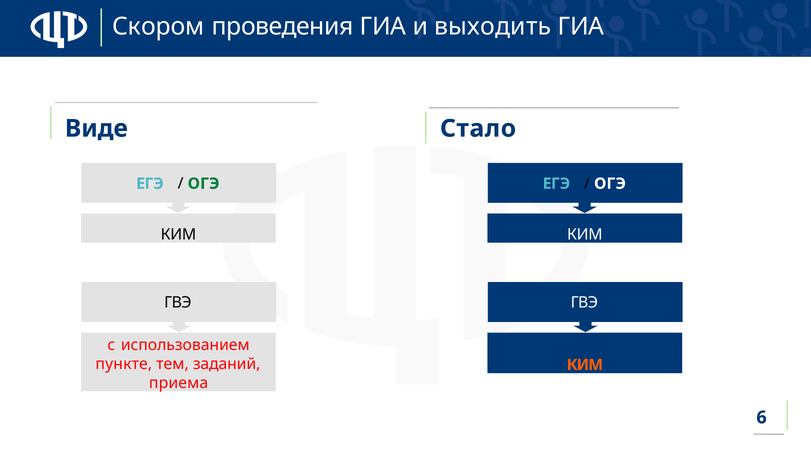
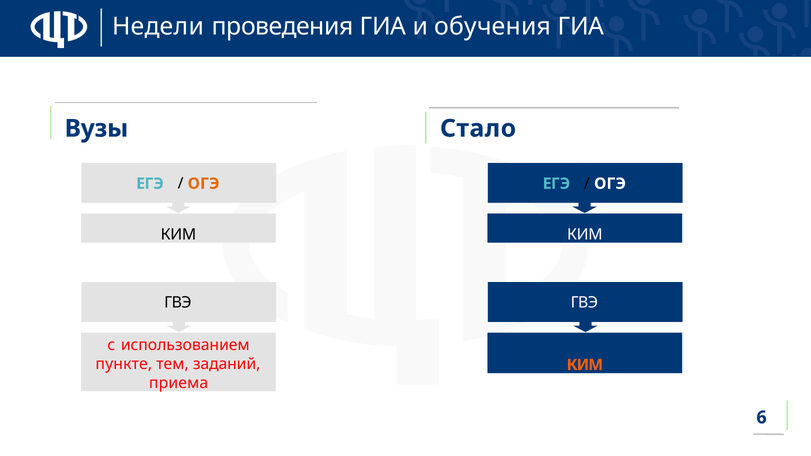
Скором: Скором -> Недели (158, 27)
выходить: выходить -> обучения (493, 27)
Виде: Виде -> Вузы (96, 129)
ОГЭ colour: green -> orange (204, 184)
